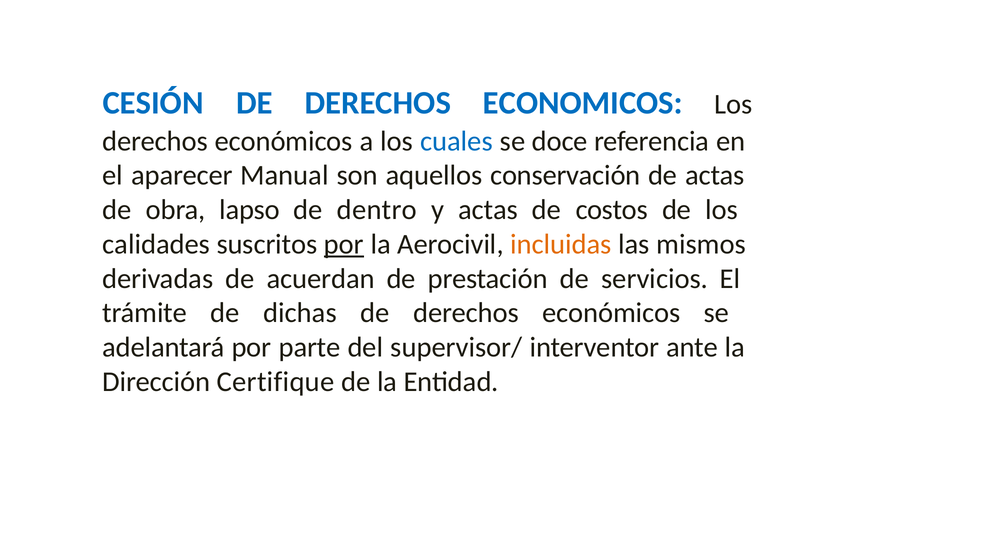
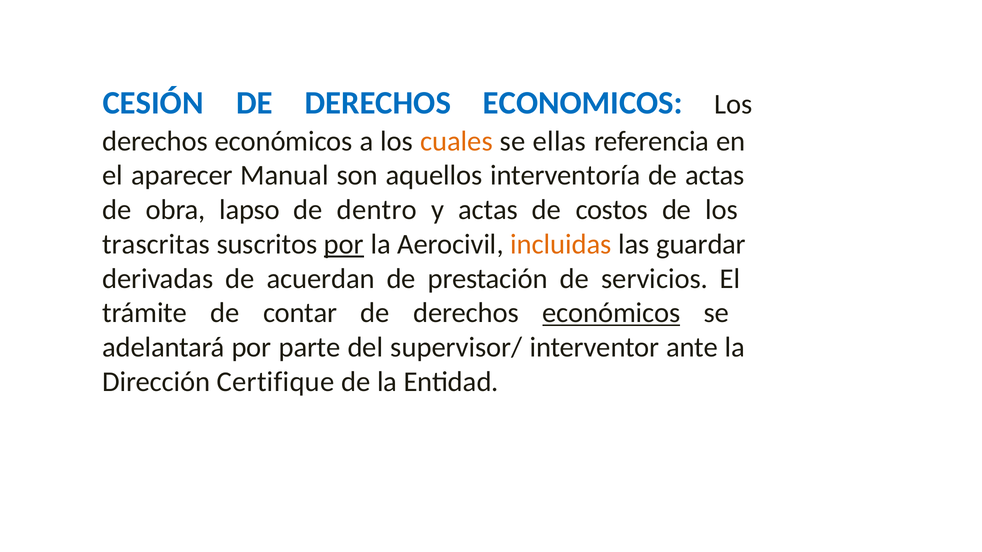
cuales colour: blue -> orange (456, 141)
doce: doce -> ellas (559, 141)
conservación: conservación -> interventoría (565, 176)
calidades: calidades -> trascritas (156, 244)
mismos: mismos -> guardar (701, 244)
dichas: dichas -> contar (300, 313)
económicos underline: none -> present (611, 313)
